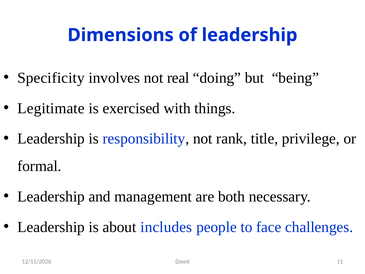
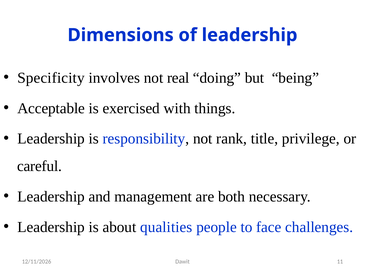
Legitimate: Legitimate -> Acceptable (51, 108)
formal: formal -> careful (40, 166)
includes: includes -> qualities (166, 227)
